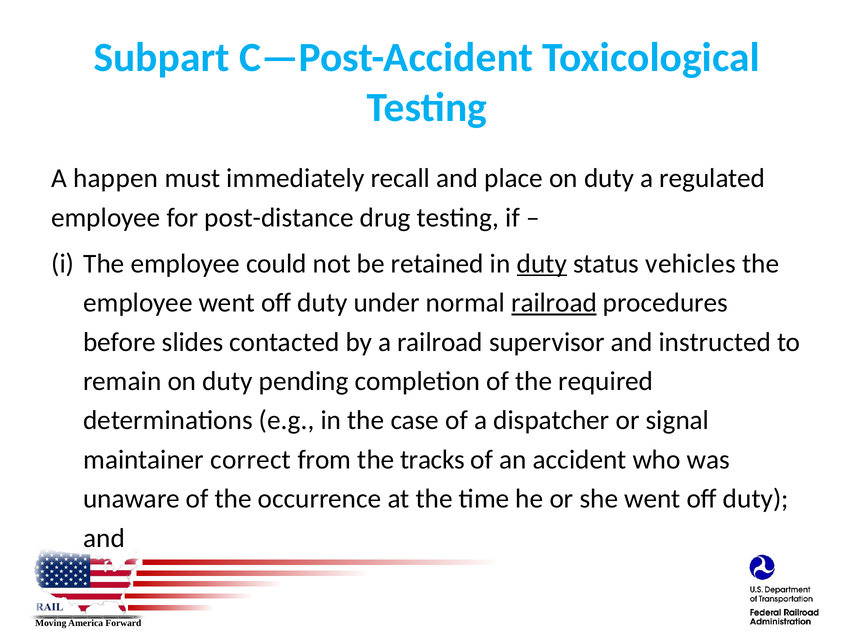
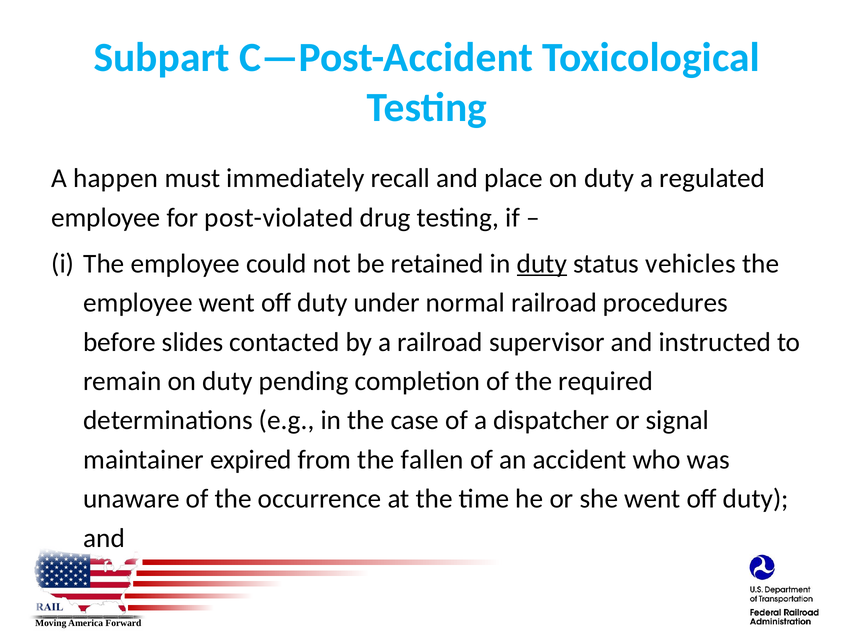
post-distance: post-distance -> post-violated (279, 218)
railroad underline: present -> none (554, 303)
correct: correct -> expired (251, 460)
tracks: tracks -> fallen (432, 460)
